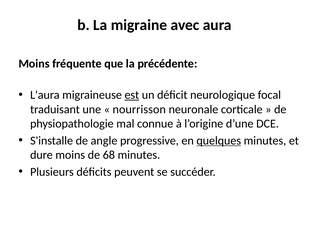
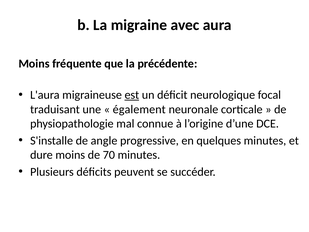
nourrisson: nourrisson -> également (139, 109)
quelques underline: present -> none (219, 140)
68: 68 -> 70 (109, 155)
